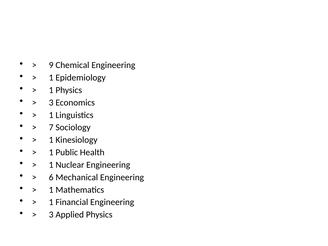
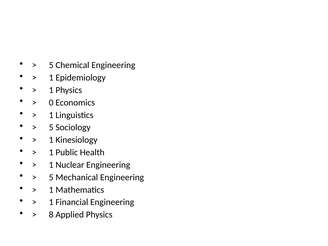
9: 9 -> 5 (51, 65)
3: 3 -> 0 (51, 103)
7: 7 -> 5 (51, 127)
6: 6 -> 5 (51, 177)
3: 3 -> 8 (51, 215)
